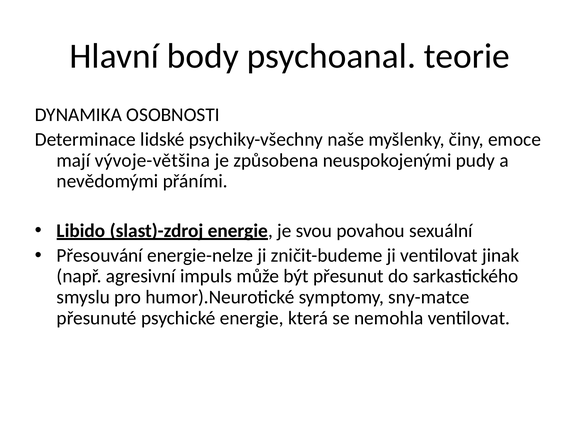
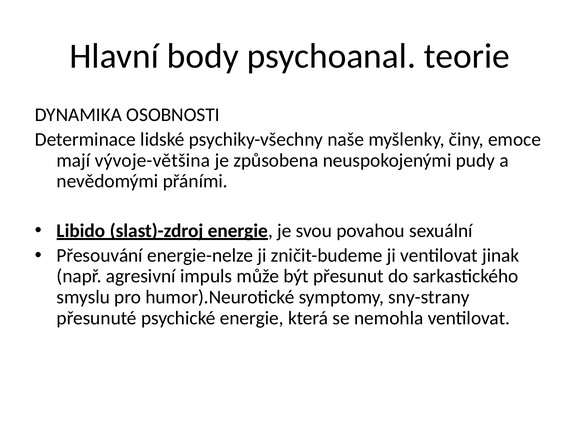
sny-matce: sny-matce -> sny-strany (429, 297)
